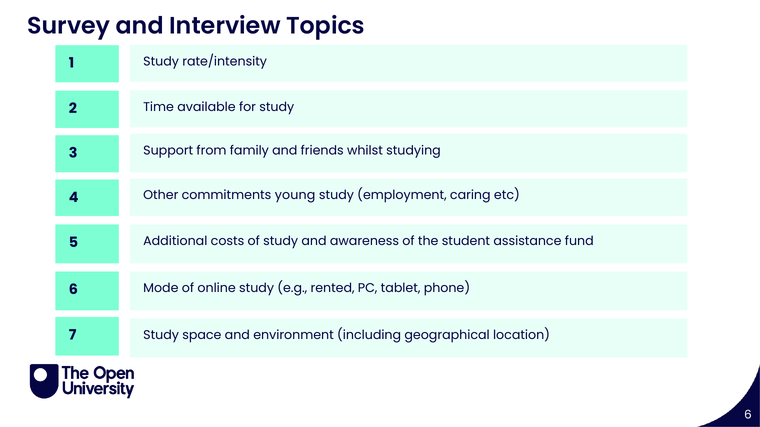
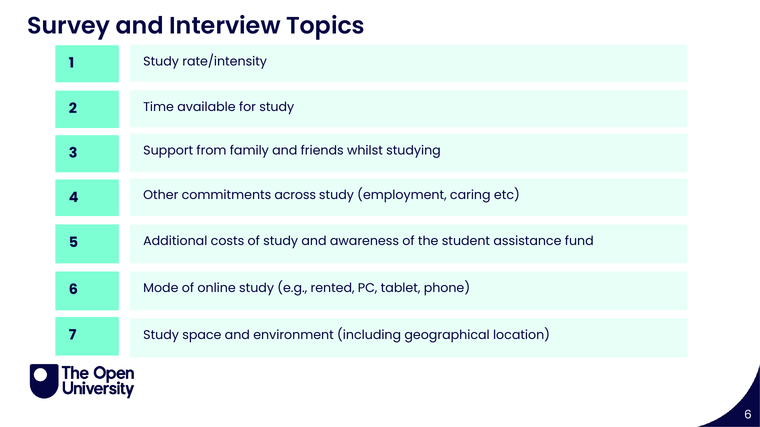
young: young -> across (295, 196)
